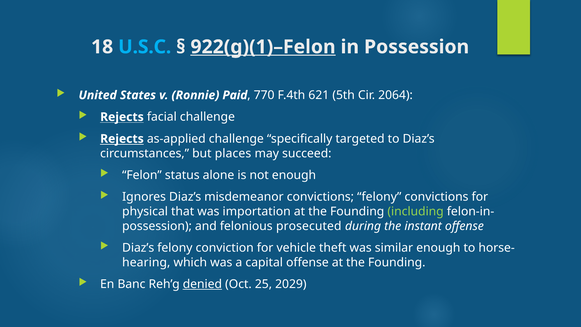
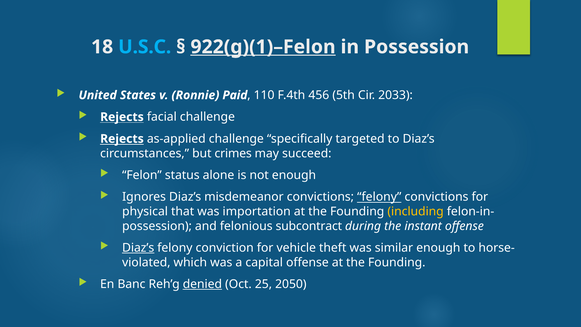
770: 770 -> 110 (264, 95)
621: 621 -> 456 (319, 95)
2064: 2064 -> 2033 (396, 95)
places: places -> crimes (233, 153)
felony underline: none -> present (379, 197)
including colour: light green -> yellow (416, 211)
prosecuted: prosecuted -> subcontract (309, 226)
Diaz’s underline: none -> present (138, 248)
hearing: hearing -> violated (146, 262)
2029: 2029 -> 2050 (291, 284)
